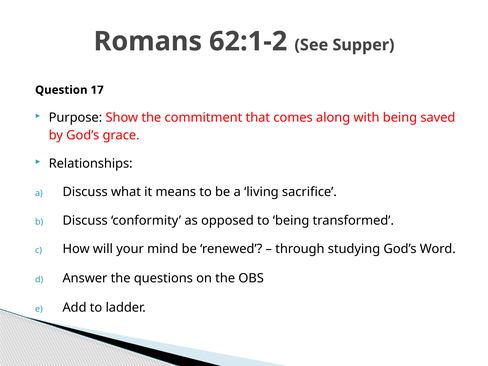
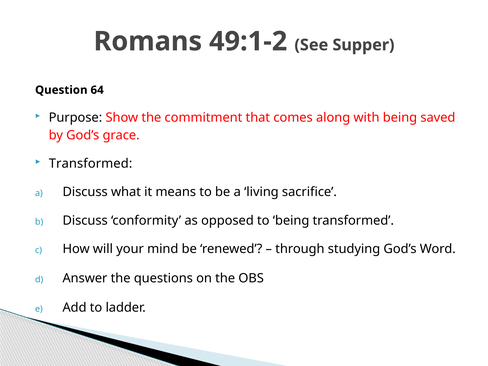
62:1-2: 62:1-2 -> 49:1-2 (248, 41)
17: 17 -> 64 (97, 90)
Relationships: Relationships -> Transformed (91, 164)
